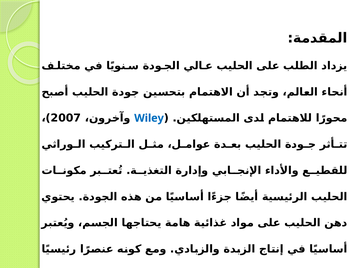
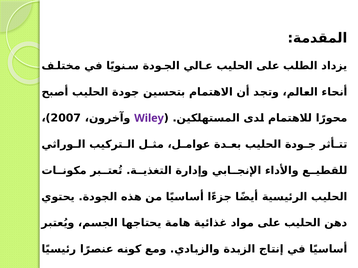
Wiley colour: blue -> purple (149, 118)
